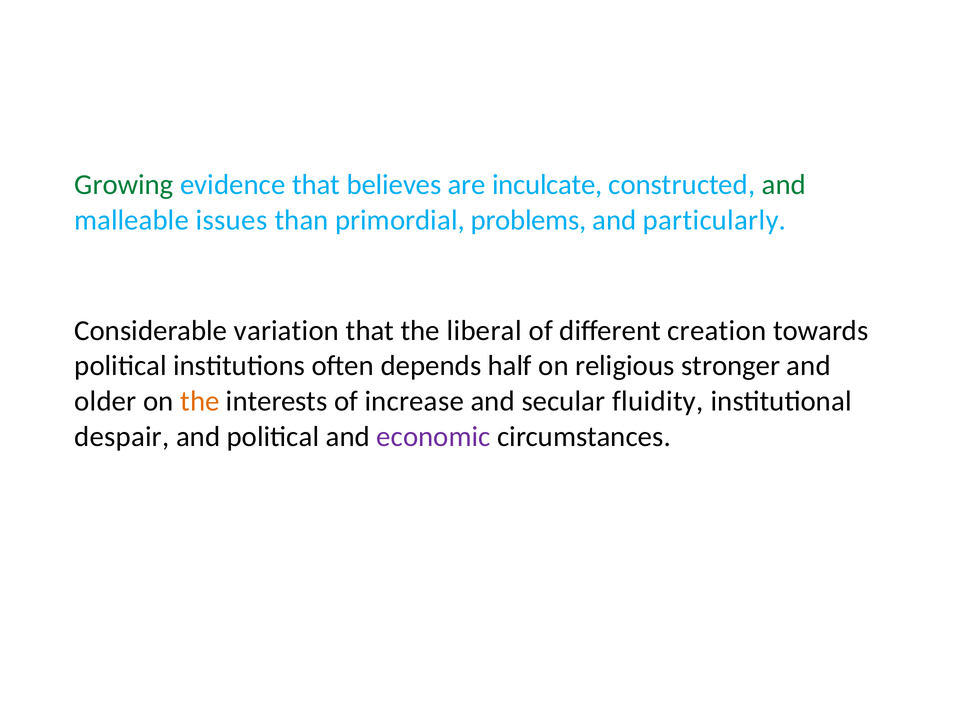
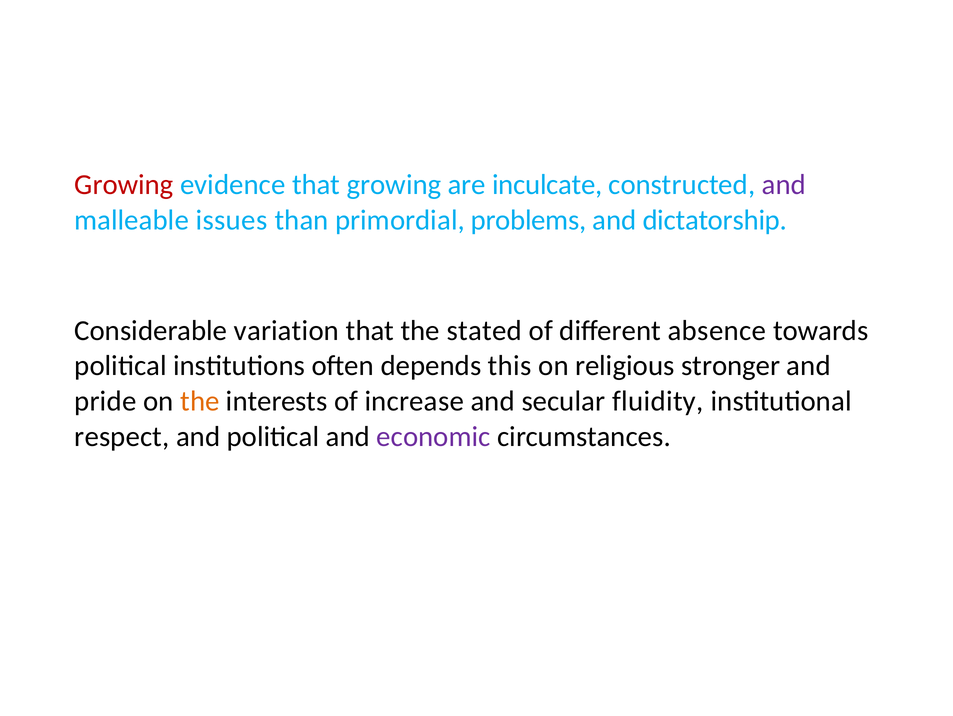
Growing colour: green -> red (124, 185)
that believes: believes -> growing (394, 185)
and colour: green -> purple (784, 185)
particularly: particularly -> dictatorship (715, 220)
liberal: liberal -> stated (484, 330)
creation: creation -> absence (717, 330)
half: half -> this (510, 366)
older: older -> pride (105, 401)
despair: despair -> respect (122, 436)
